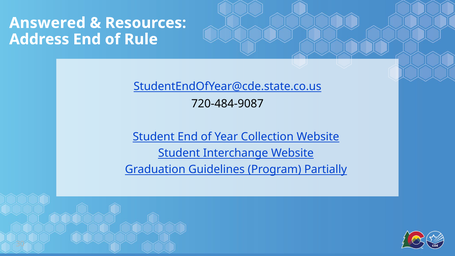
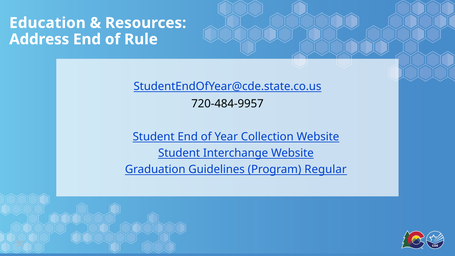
Answered: Answered -> Education (47, 23)
720-484-9087: 720-484-9087 -> 720-484-9957 (227, 104)
Partially: Partially -> Regular (326, 169)
